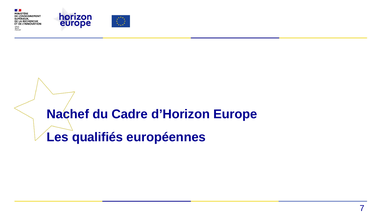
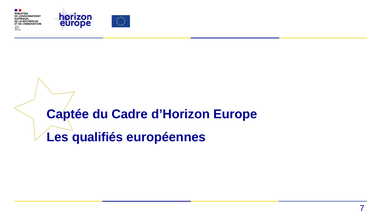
Nachef: Nachef -> Captée (68, 114)
